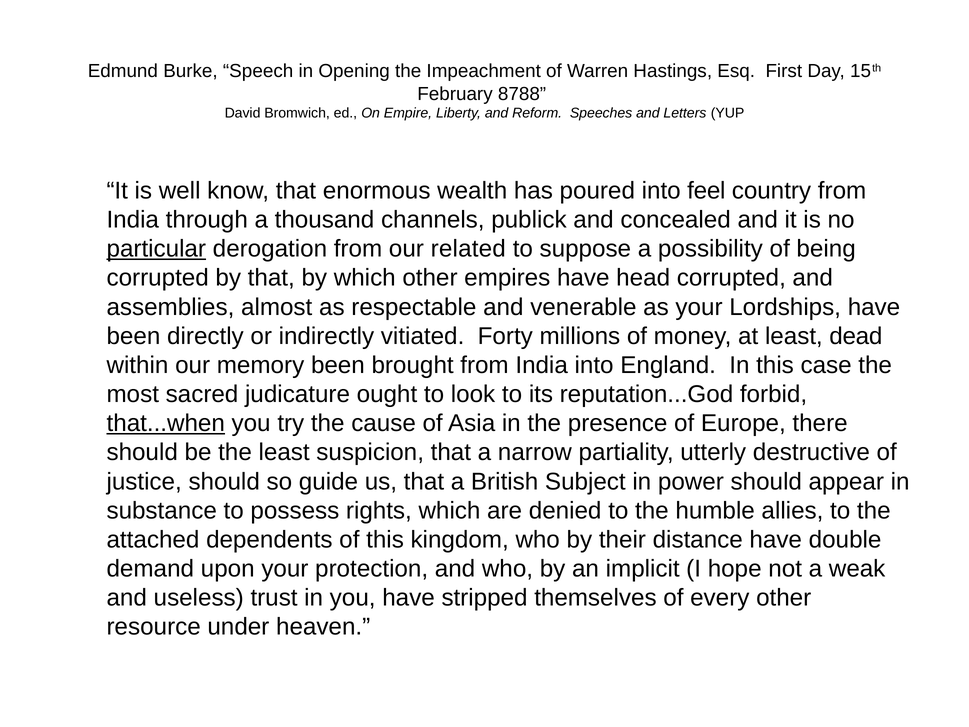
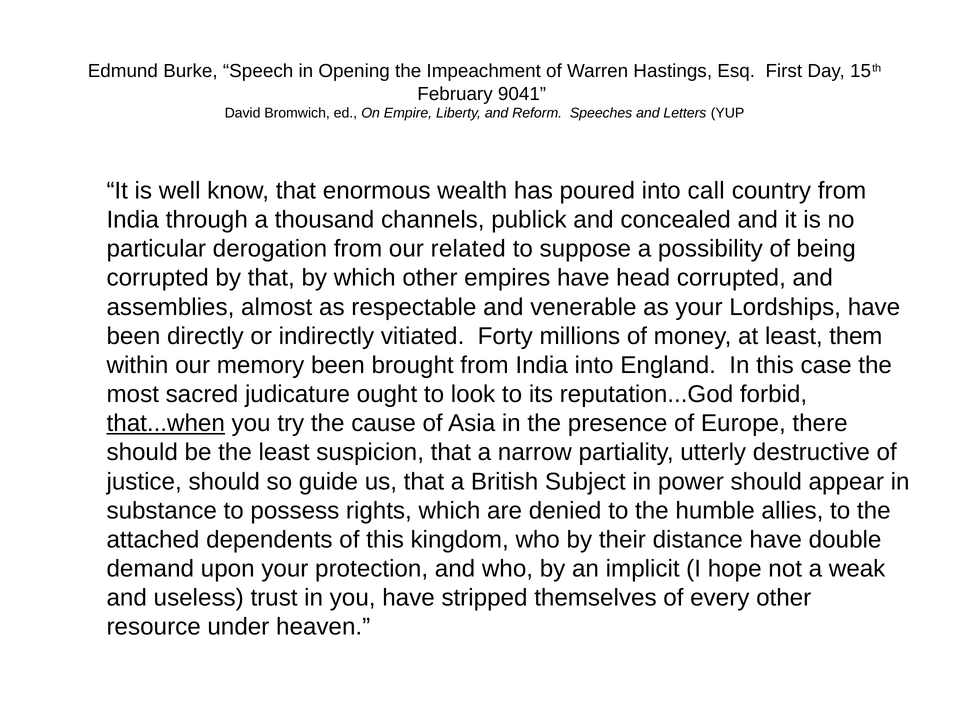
8788: 8788 -> 9041 (522, 94)
feel: feel -> call (706, 191)
particular underline: present -> none (156, 249)
dead: dead -> them (856, 336)
